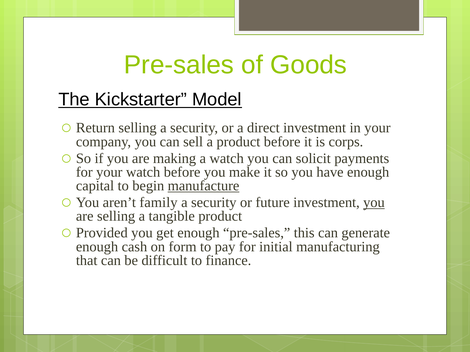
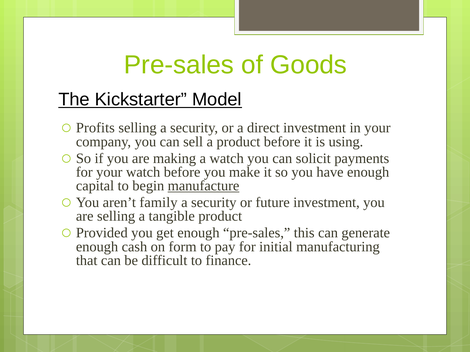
Return: Return -> Profits (95, 128)
corps: corps -> using (346, 142)
you underline: present -> none (374, 203)
